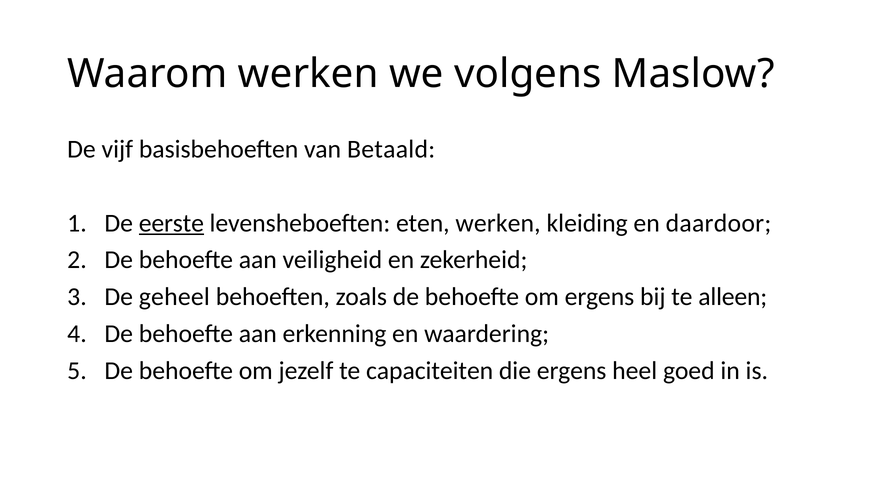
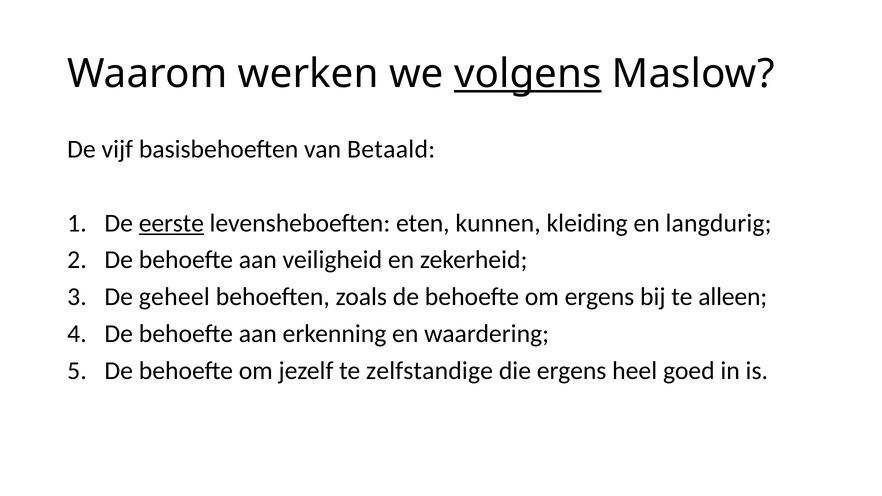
volgens underline: none -> present (528, 74)
eten werken: werken -> kunnen (498, 223)
daardoor: daardoor -> langdurig (719, 223)
capaciteiten: capaciteiten -> zelfstandige (430, 371)
